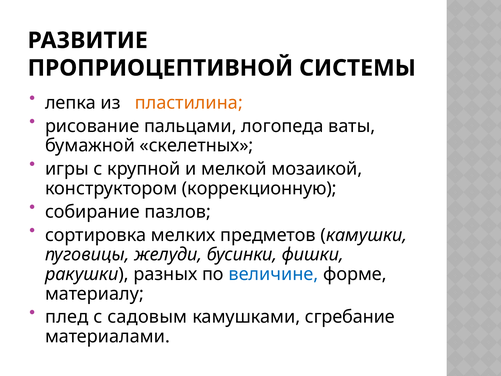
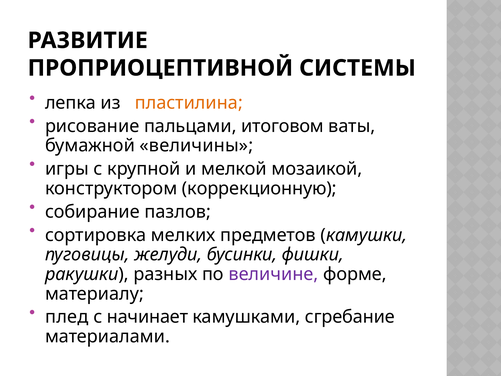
логопеда: логопеда -> итоговом (283, 126)
скелетных: скелетных -> величины (196, 146)
величине colour: blue -> purple (273, 274)
садовым: садовым -> начинает (148, 317)
